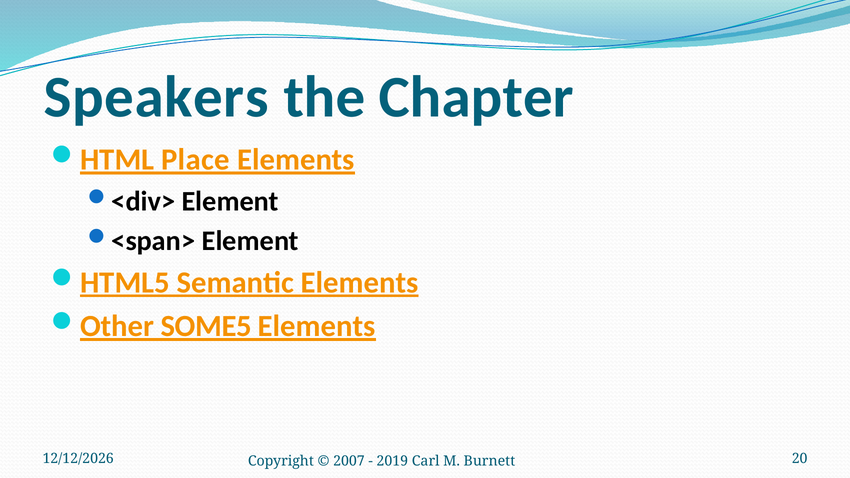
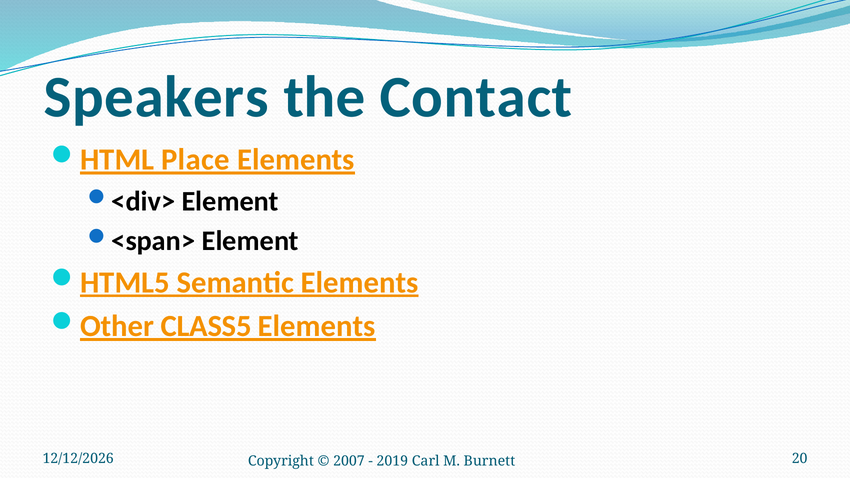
Chapter: Chapter -> Contact (476, 97)
SOME5: SOME5 -> CLASS5 (206, 326)
